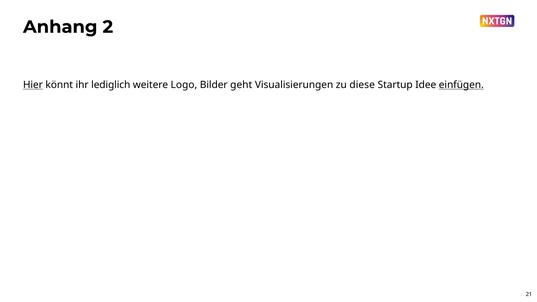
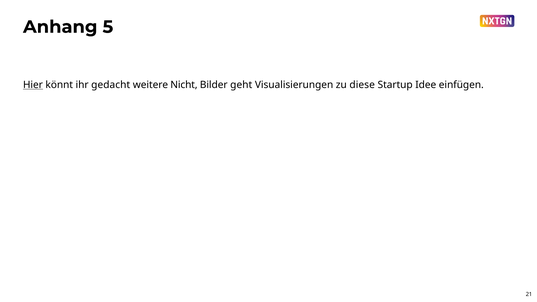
2: 2 -> 5 (108, 27)
lediglich: lediglich -> gedacht (111, 85)
Logo: Logo -> Nicht (184, 85)
einfügen underline: present -> none (461, 85)
